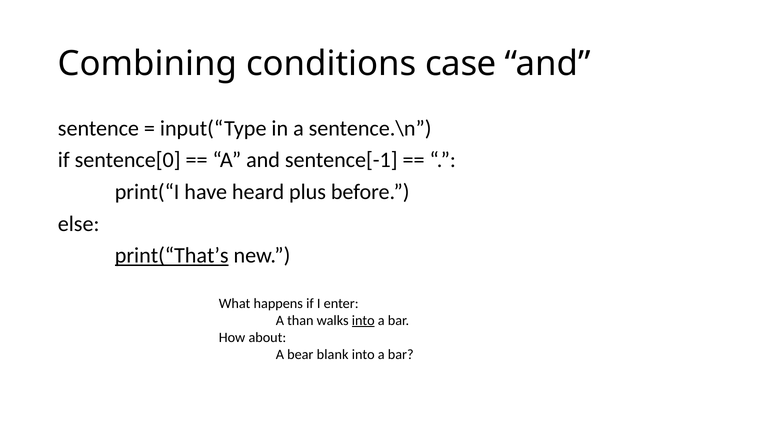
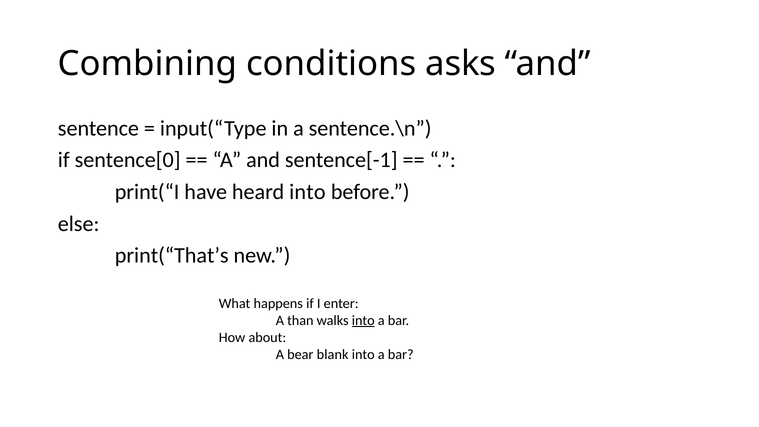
case: case -> asks (461, 64)
heard plus: plus -> into (307, 192)
print(“That’s underline: present -> none (172, 256)
